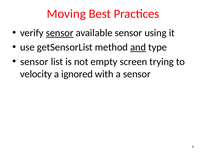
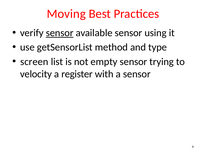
and underline: present -> none (138, 47)
sensor: sensor -> screen (34, 62)
empty screen: screen -> sensor (133, 62)
ignored: ignored -> register (77, 74)
